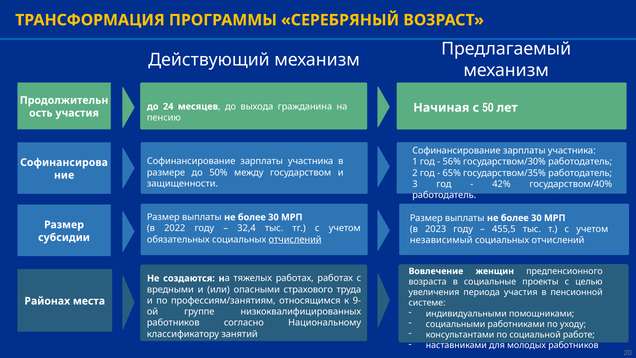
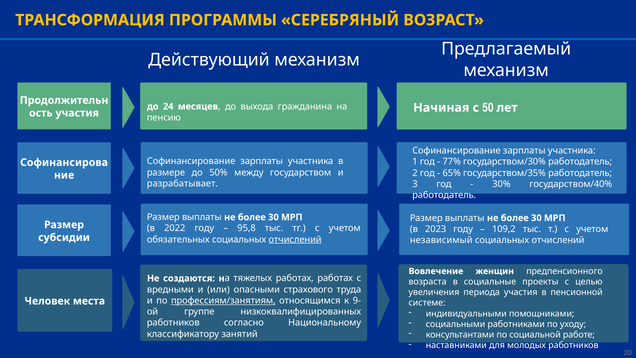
56%: 56% -> 77% (452, 162)
защищенности: защищенности -> разрабатывает (182, 184)
42%: 42% -> 30% (501, 184)
32,4: 32,4 -> 95,8 (247, 228)
455,5: 455,5 -> 109,2 (504, 229)
профессиям/занятиям underline: none -> present (223, 300)
Районах: Районах -> Человек (47, 301)
